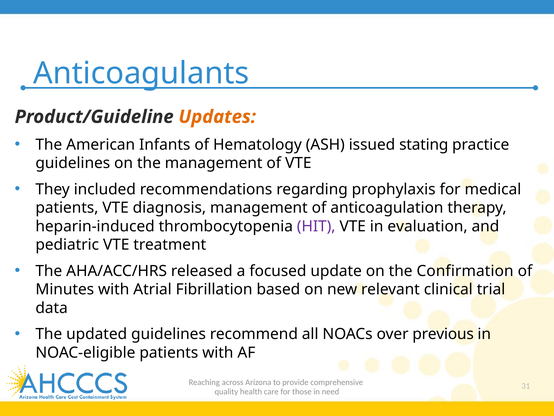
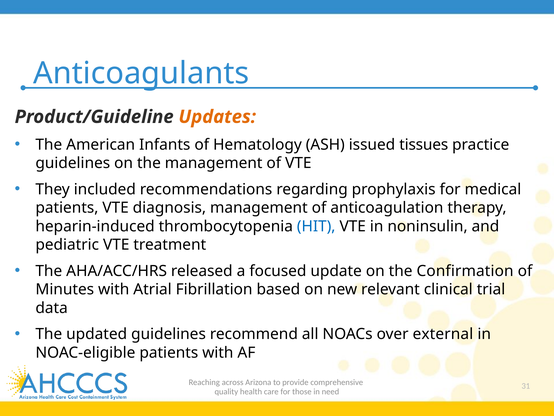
stating: stating -> tissues (424, 144)
HIT colour: purple -> blue (316, 226)
evaluation: evaluation -> noninsulin (428, 226)
previous: previous -> external (443, 334)
